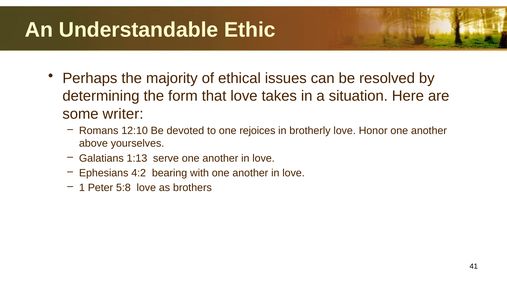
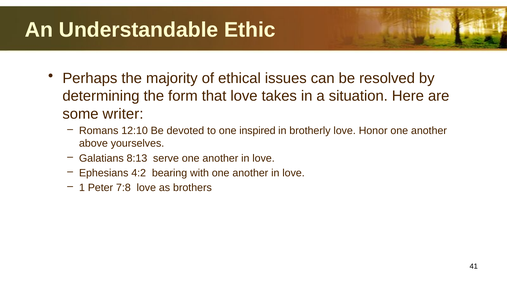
rejoices: rejoices -> inspired (257, 131)
1:13: 1:13 -> 8:13 (137, 158)
5:8: 5:8 -> 7:8 (123, 188)
